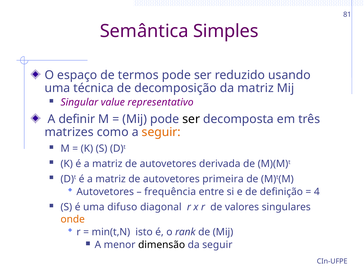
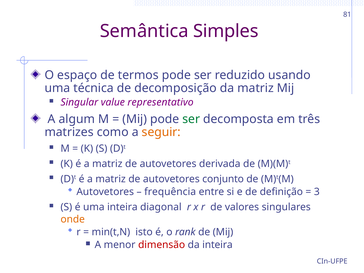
definir: definir -> algum (77, 119)
ser colour: black -> green (191, 119)
primeira: primeira -> conjunto (223, 179)
4: 4 -> 3 (317, 192)
uma difuso: difuso -> inteira (122, 207)
dimensão colour: black -> red (162, 245)
da seguir: seguir -> inteira (217, 245)
